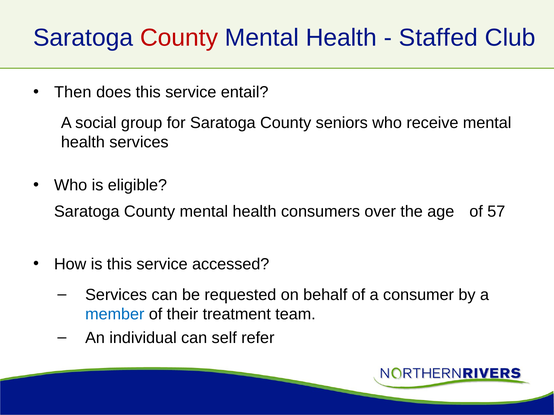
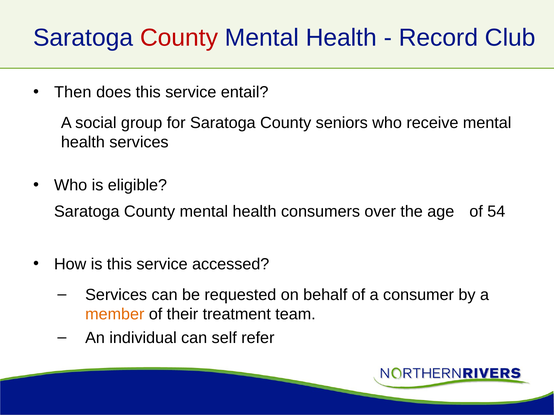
Staffed: Staffed -> Record (438, 38)
57: 57 -> 54 (496, 212)
member colour: blue -> orange (115, 315)
